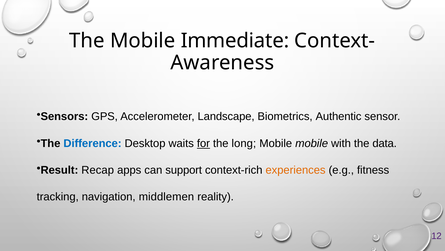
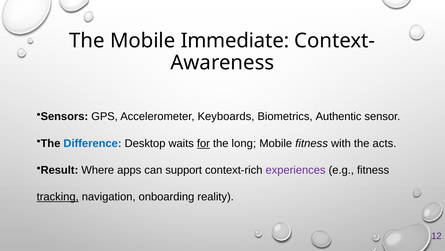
Landscape: Landscape -> Keyboards (226, 116)
Mobile mobile: mobile -> fitness (312, 143)
data: data -> acts (385, 143)
Recap: Recap -> Where (98, 170)
experiences colour: orange -> purple (296, 170)
tracking underline: none -> present (58, 196)
middlemen: middlemen -> onboarding (166, 196)
